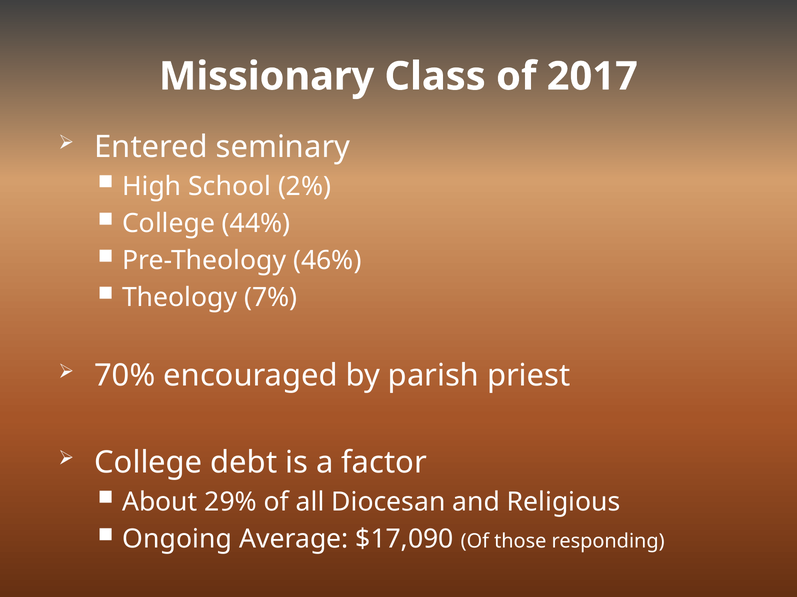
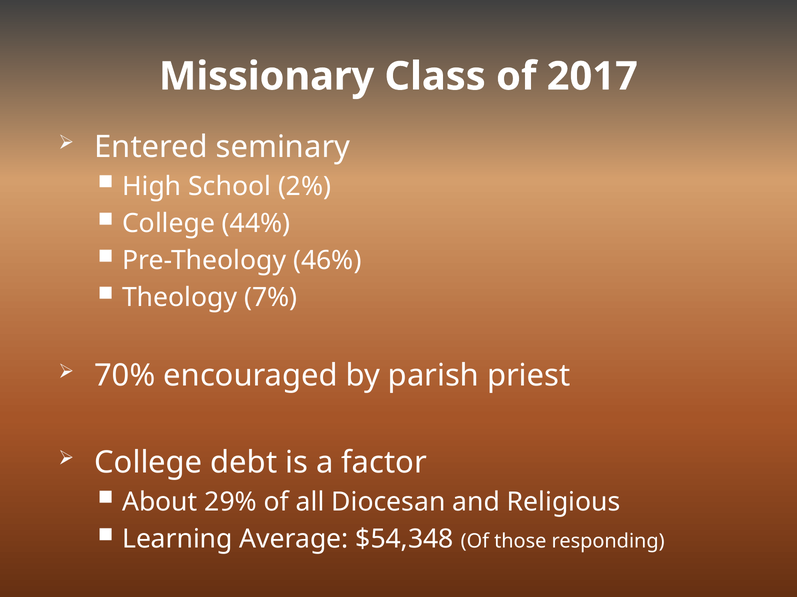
Ongoing: Ongoing -> Learning (177, 540)
$17,090: $17,090 -> $54,348 (405, 540)
